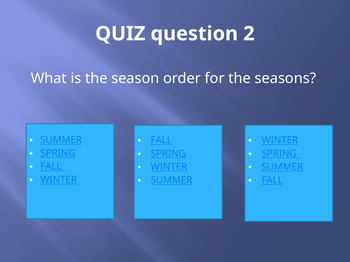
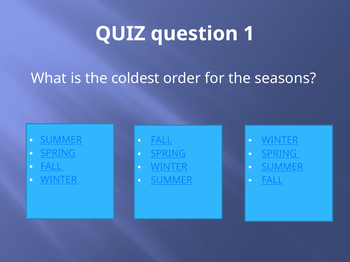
2: 2 -> 1 (249, 34)
season: season -> coldest (135, 79)
